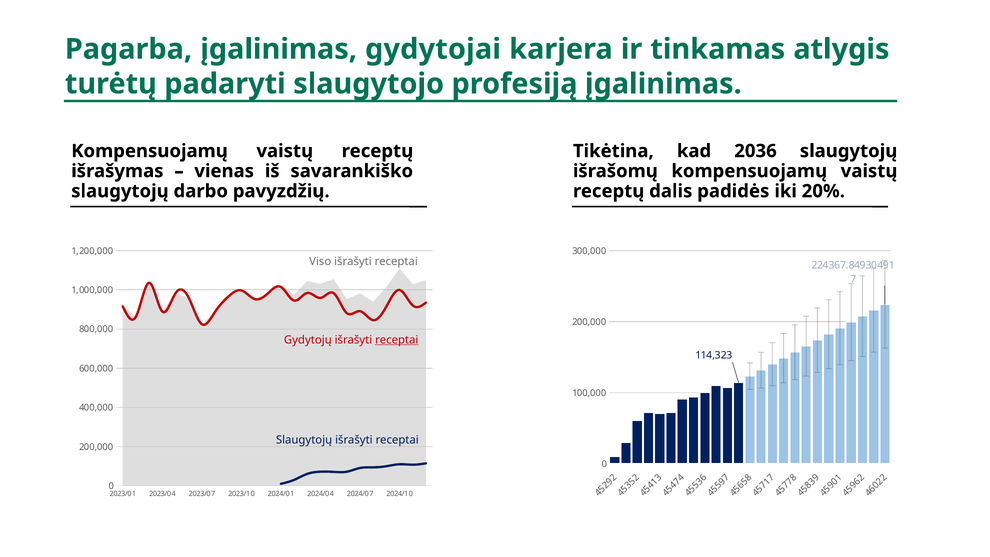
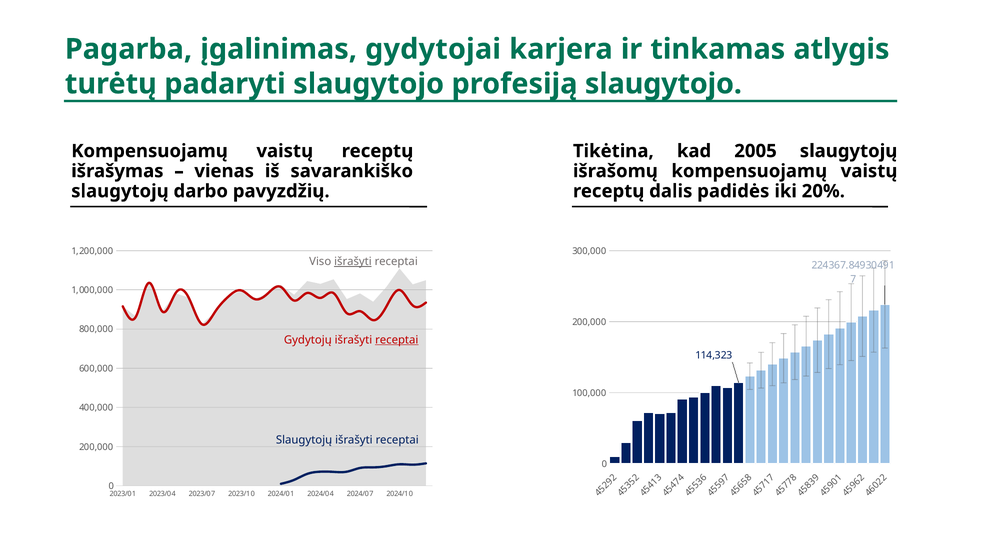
profesiją įgalinimas: įgalinimas -> slaugytojo (663, 84)
2036: 2036 -> 2005 (756, 151)
išrašyti underline: none -> present (353, 262)
